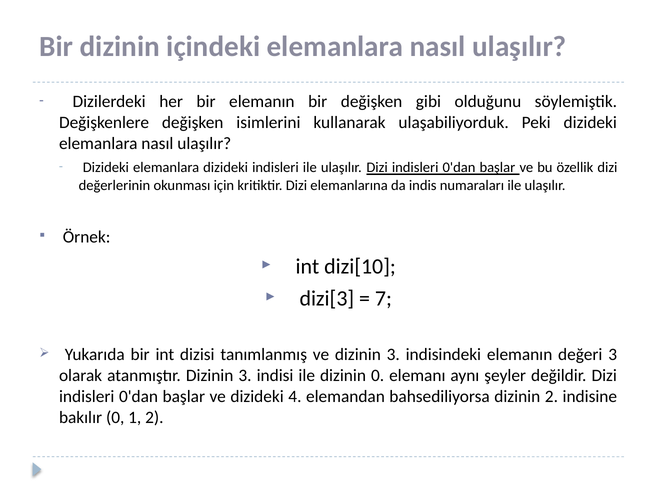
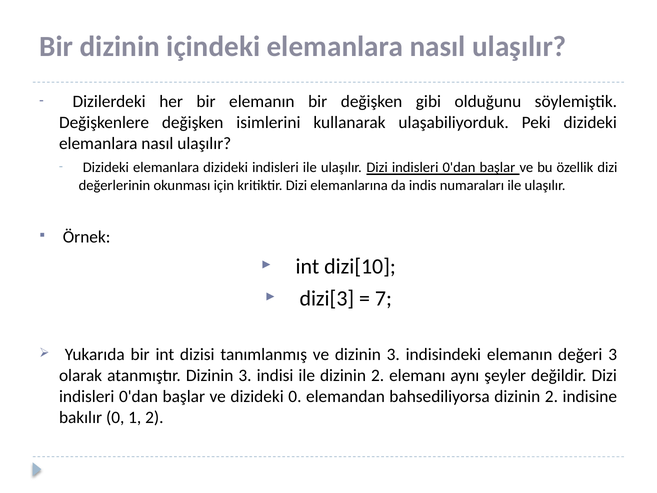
ile dizinin 0: 0 -> 2 (378, 375)
dizideki 4: 4 -> 0 (295, 396)
